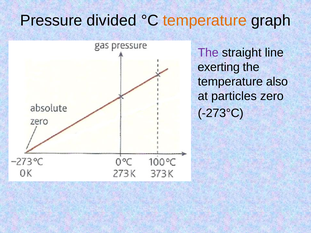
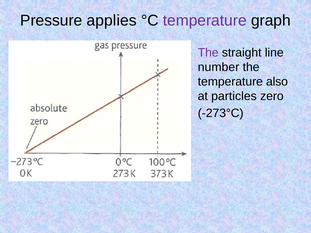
divided: divided -> applies (112, 21)
temperature colour: orange -> purple (205, 21)
exerting: exerting -> number (219, 67)
